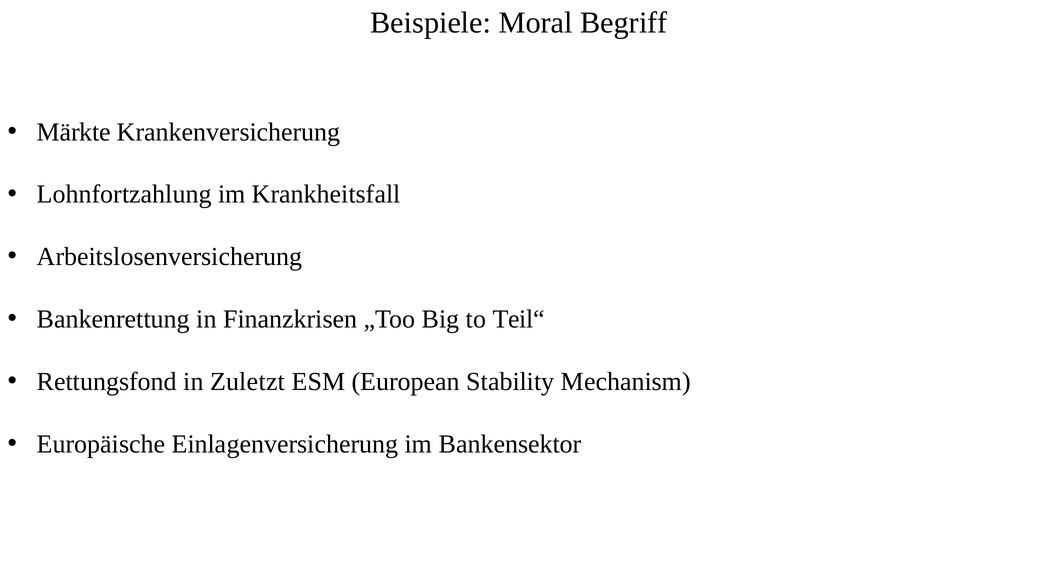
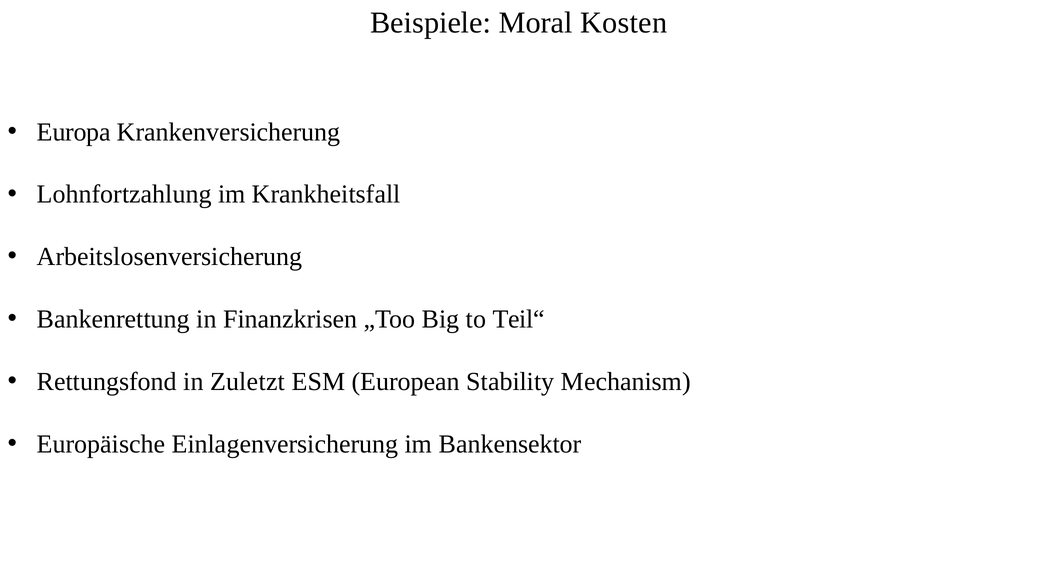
Begriff: Begriff -> Kosten (624, 23)
Märkte: Märkte -> Europa (74, 132)
